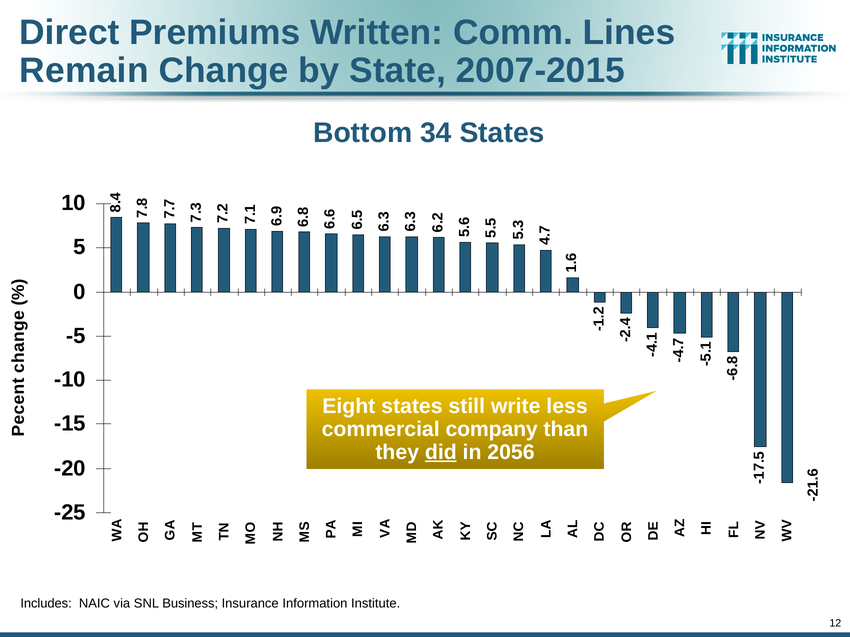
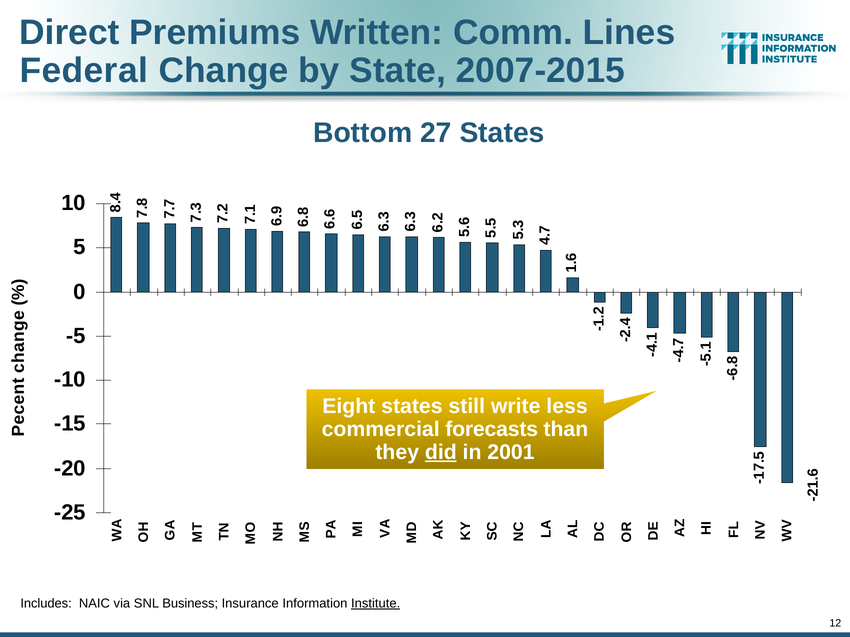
Remain: Remain -> Federal (84, 71)
34: 34 -> 27 (436, 133)
company: company -> forecasts (492, 429)
2056: 2056 -> 2001 (511, 452)
Institute underline: none -> present (376, 604)
